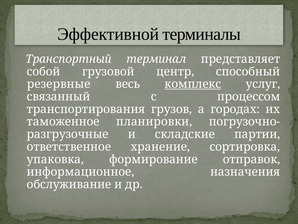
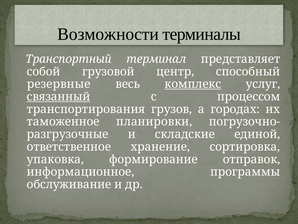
Эффективной: Эффективной -> Возможности (108, 34)
связанный underline: none -> present (59, 96)
партии: партии -> единой (257, 134)
назначения: назначения -> программы (245, 172)
